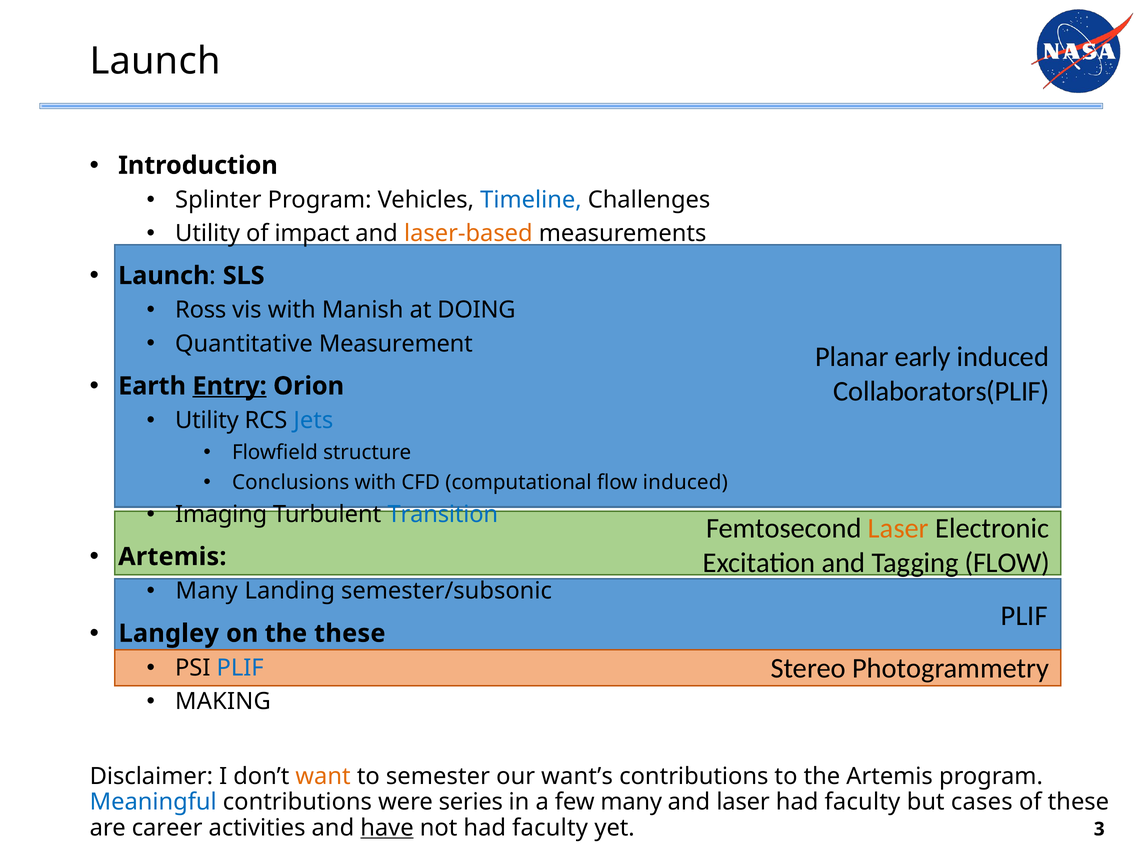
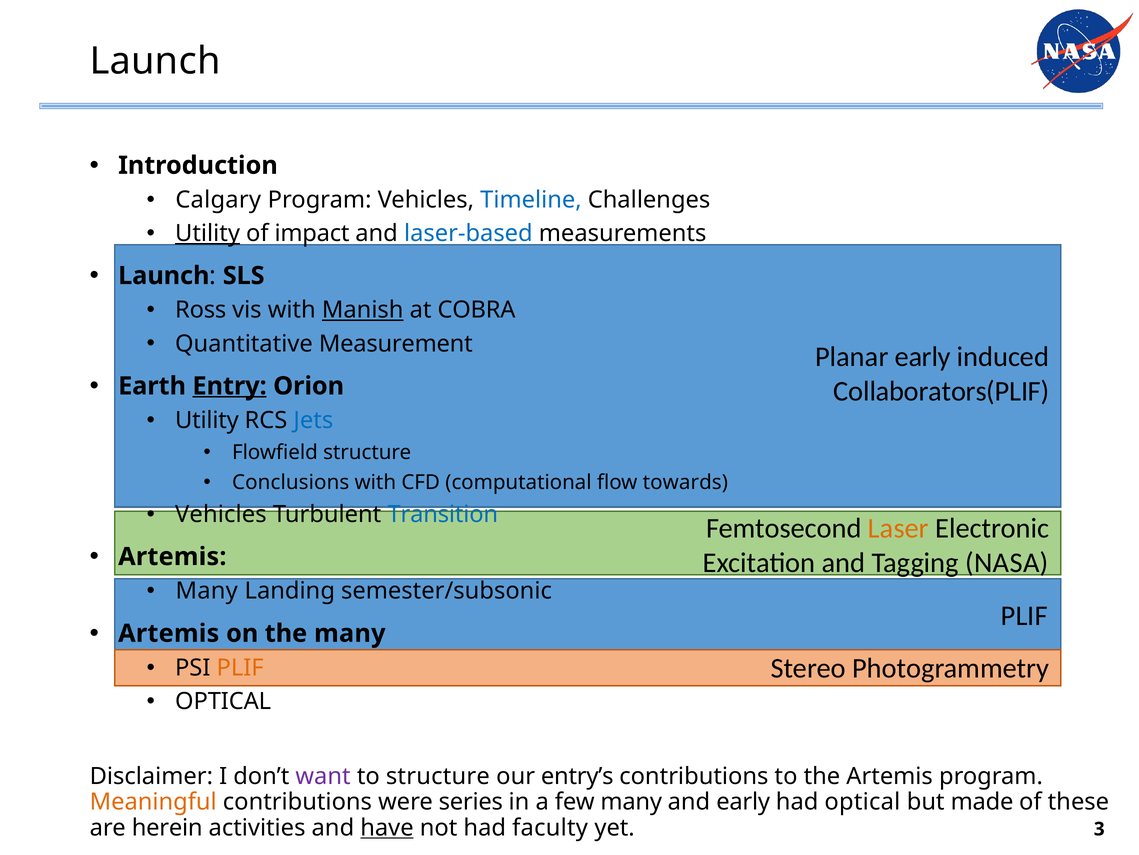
Splinter: Splinter -> Calgary (218, 200)
Utility underline: none -> present (208, 233)
laser-based colour: orange -> blue (468, 233)
Manish underline: none -> present (363, 310)
DOING: DOING -> COBRA (476, 310)
flow induced: induced -> towards (685, 482)
Imaging: Imaging -> Vehicles (221, 514)
Tagging FLOW: FLOW -> NASA (1007, 562)
Langley: Langley -> Artemis (169, 633)
the these: these -> many (350, 633)
PLIF colour: blue -> orange (240, 667)
MAKING: MAKING -> OPTICAL (223, 701)
want colour: orange -> purple (323, 776)
to semester: semester -> structure (438, 776)
want’s: want’s -> entry’s (577, 776)
Meaningful colour: blue -> orange (153, 801)
and laser: laser -> early (743, 801)
faculty: faculty -> optical (862, 801)
cases: cases -> made (982, 801)
career: career -> herein (167, 827)
